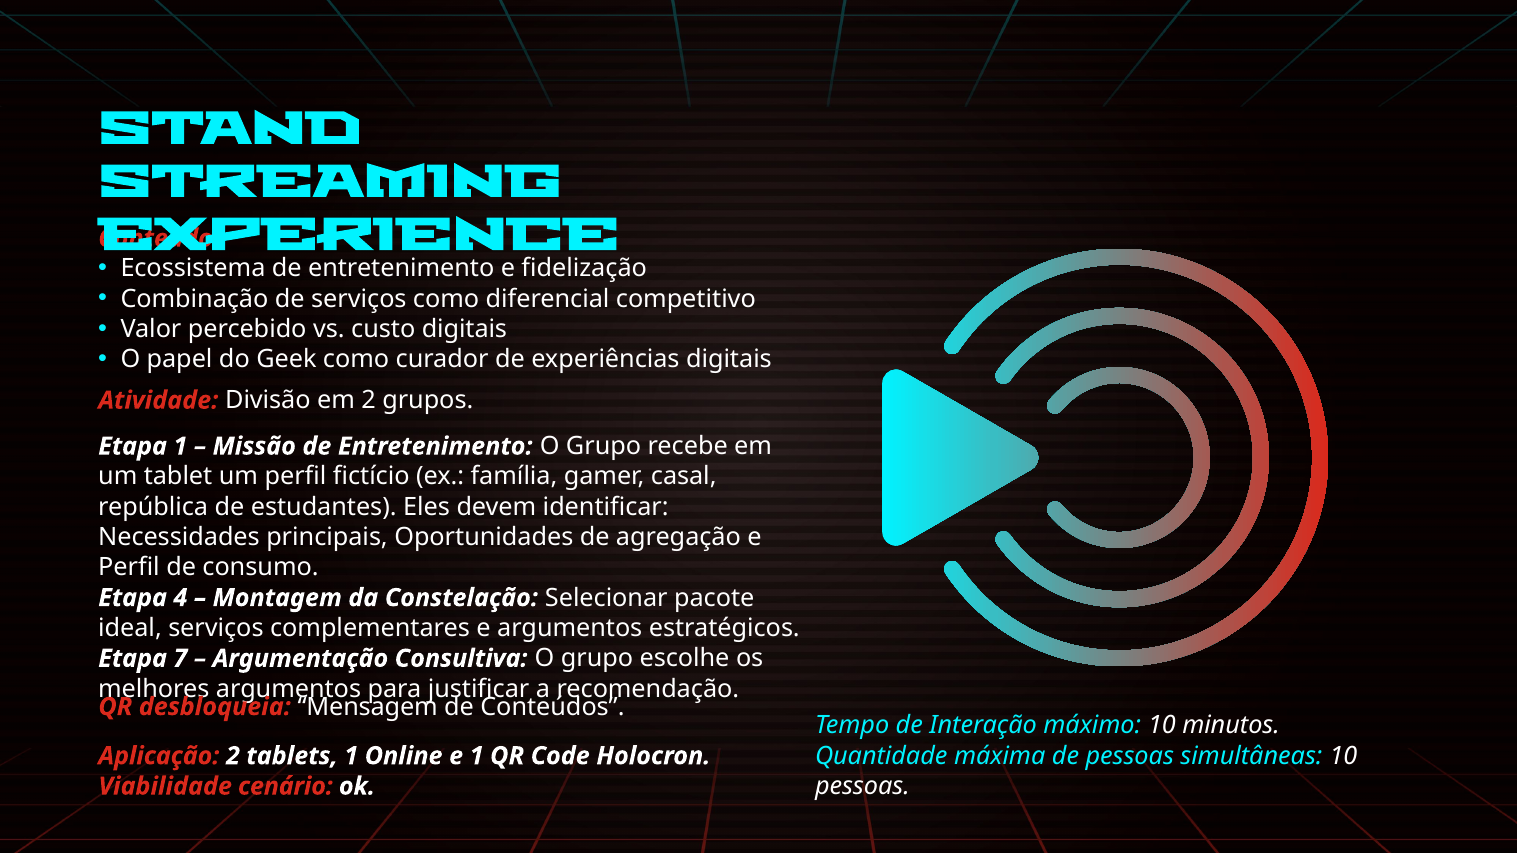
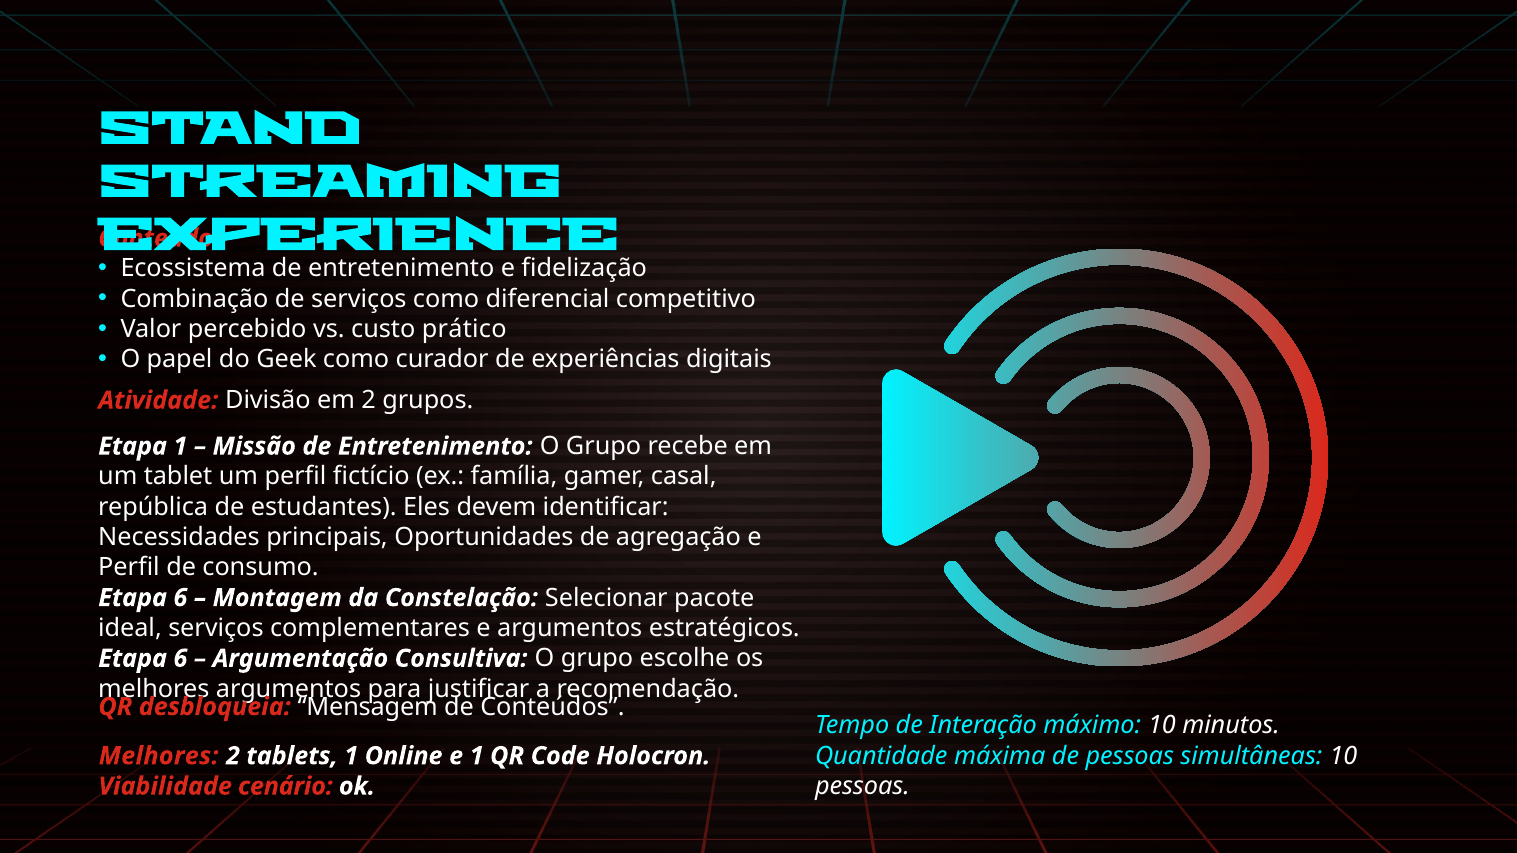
custo digitais: digitais -> prático (464, 329)
4: 4 -> 6 (180, 598)
7: 7 -> 6 (180, 659)
Aplicação: Aplicação -> Melhores (159, 756)
